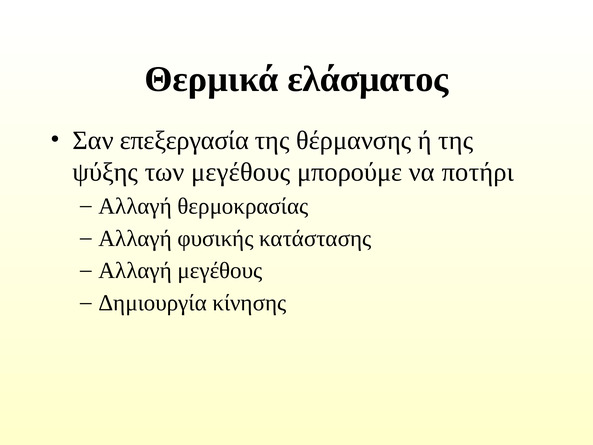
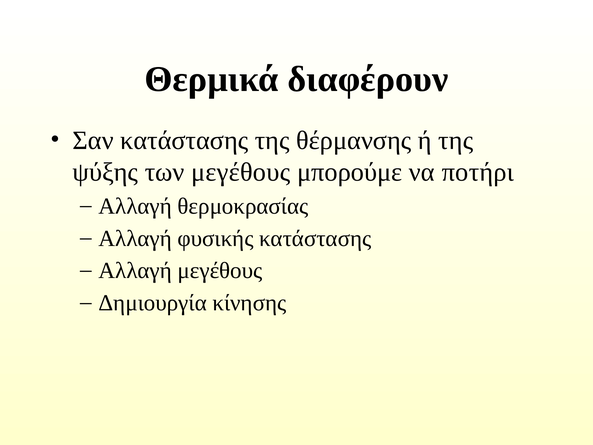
ελάσματος: ελάσματος -> διαφέρουν (368, 79)
Σαν επεξεργασία: επεξεργασία -> κατάστασης (184, 140)
